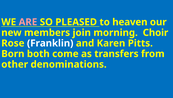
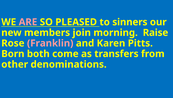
heaven: heaven -> sinners (130, 22)
Choir: Choir -> Raise (156, 32)
Franklin colour: white -> pink (50, 43)
